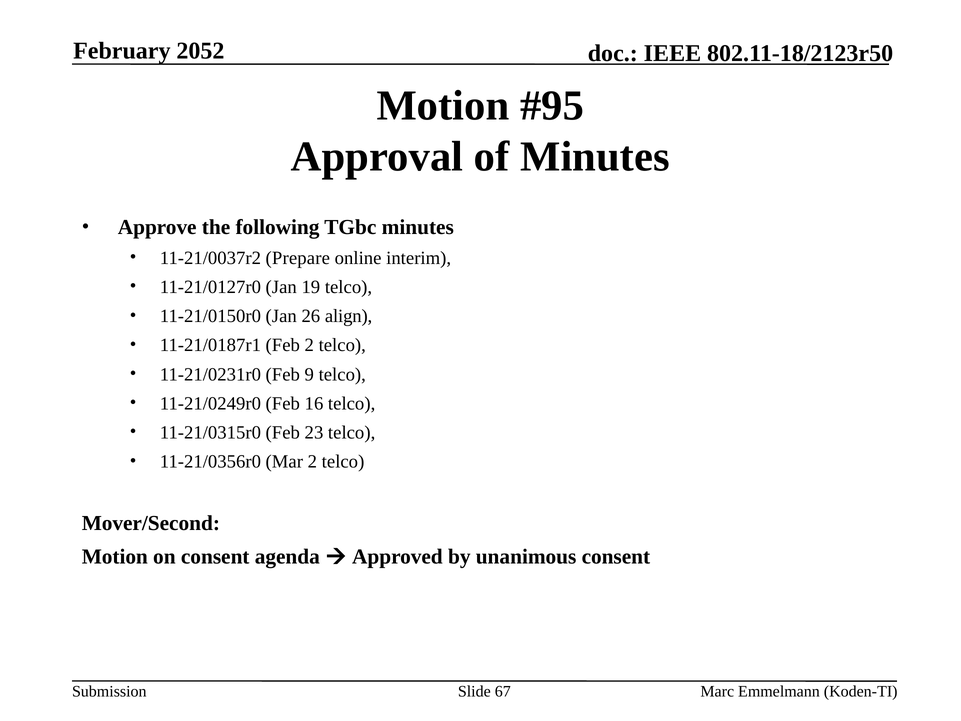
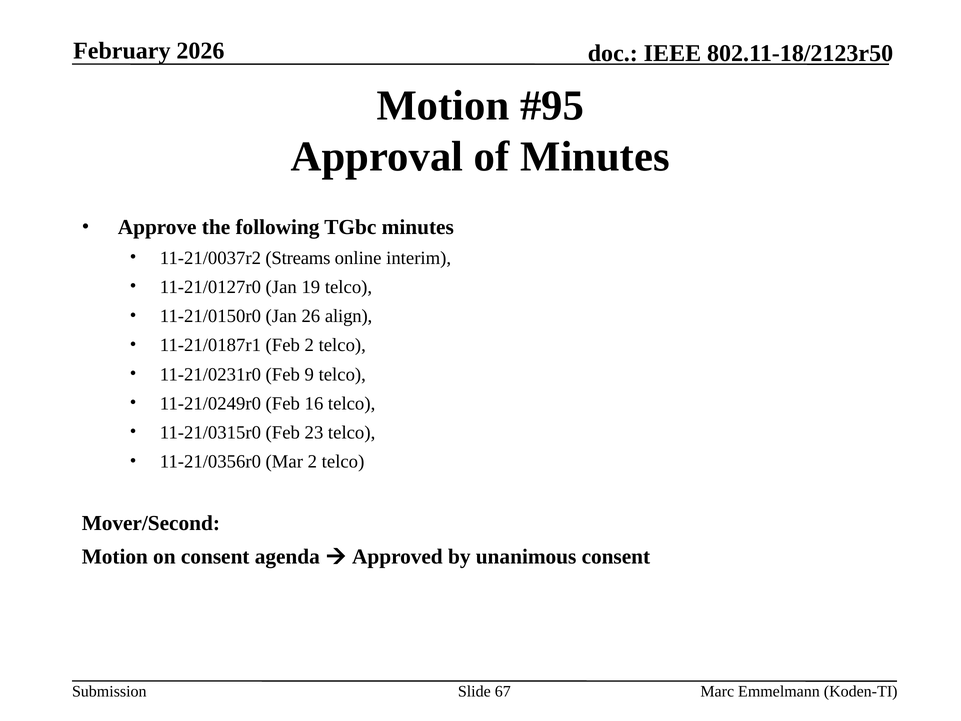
2052: 2052 -> 2026 (200, 51)
Prepare: Prepare -> Streams (298, 258)
